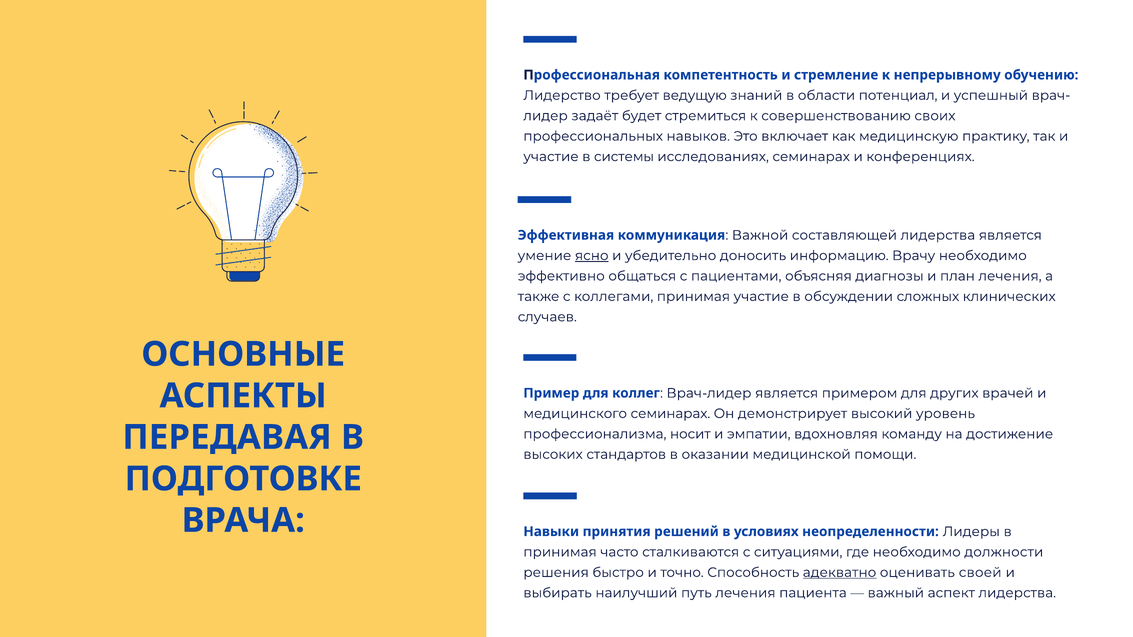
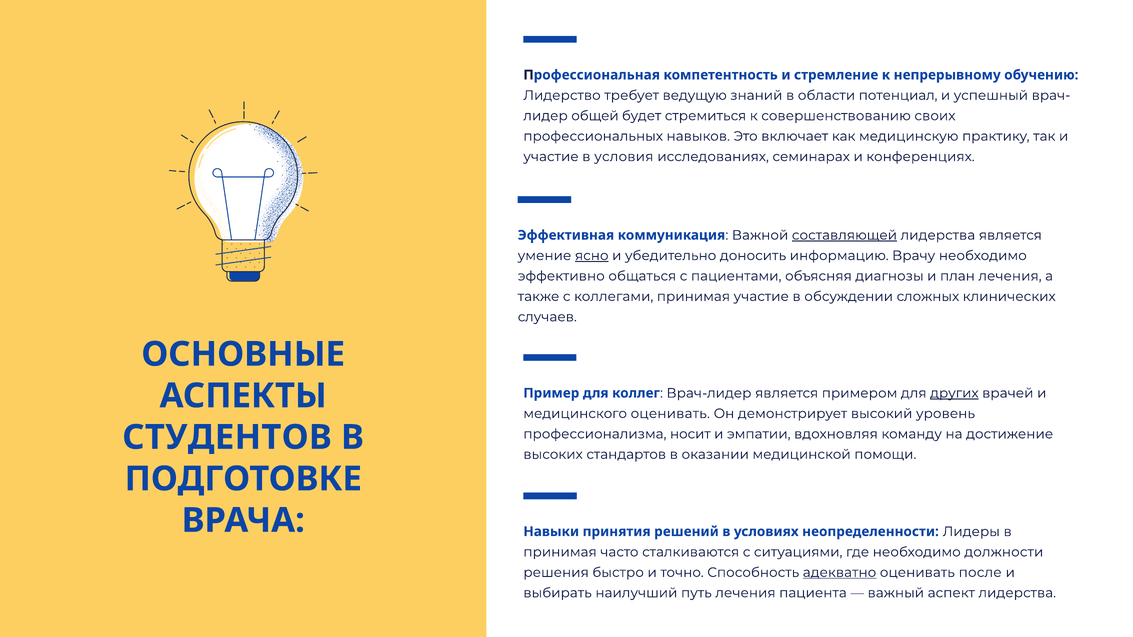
задаёт: задаёт -> общей (595, 116)
системы: системы -> условия (624, 157)
составляющей underline: none -> present (844, 235)
других underline: none -> present (954, 393)
медицинского семинарах: семинарах -> оценивать (670, 414)
ПЕРЕДАВАЯ: ПЕРЕДАВАЯ -> СТУДЕНТОВ (227, 438)
своей: своей -> после (980, 573)
